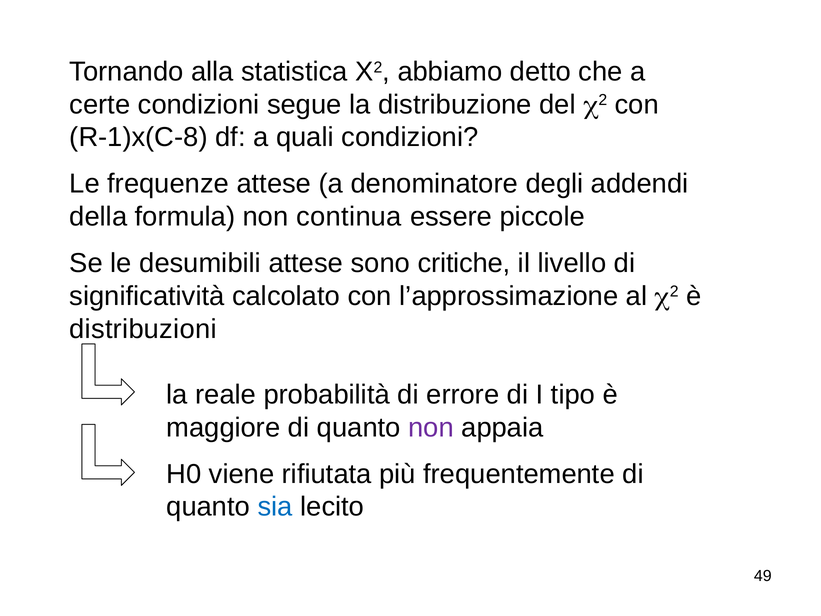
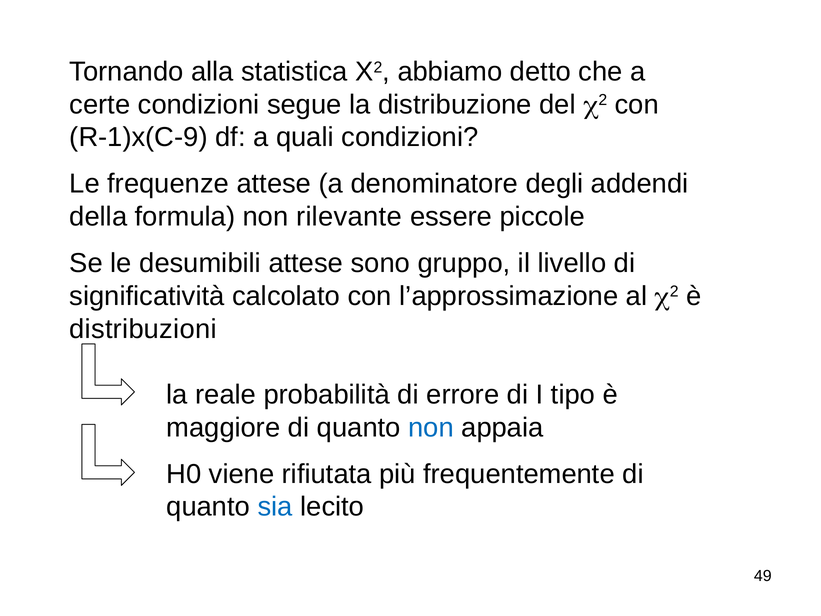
R-1)x(C-8: R-1)x(C-8 -> R-1)x(C-9 (139, 137)
continua: continua -> rilevante (349, 217)
critiche: critiche -> gruppo (464, 263)
non colour: purple -> blue (431, 427)
